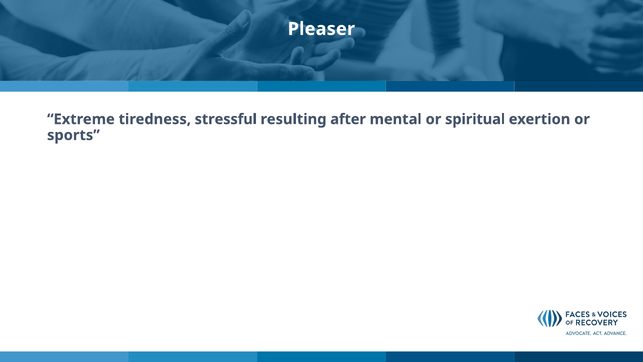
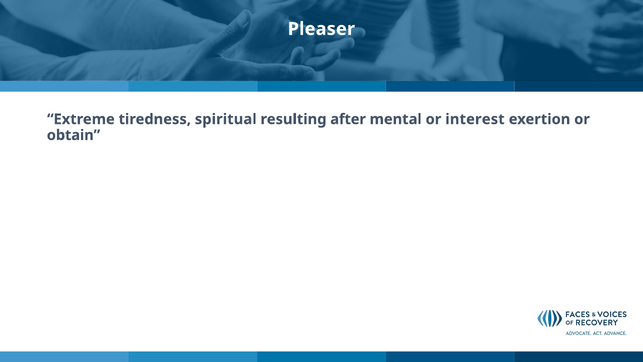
stressful: stressful -> spiritual (226, 119)
spiritual: spiritual -> interest (475, 119)
sports: sports -> obtain (73, 135)
